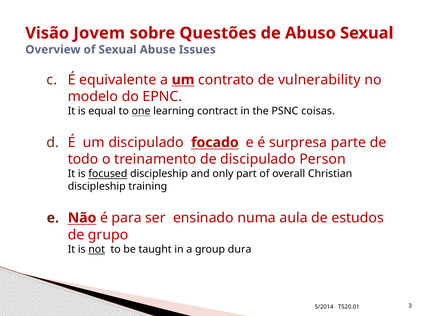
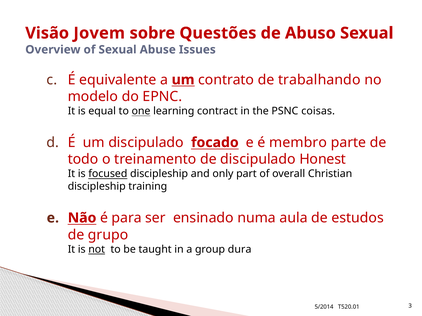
vulnerability: vulnerability -> trabalhando (319, 80)
surpresa: surpresa -> membro (298, 143)
Person: Person -> Honest (323, 160)
